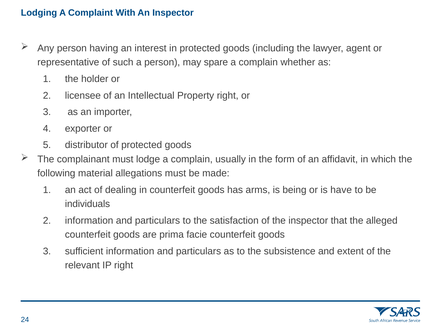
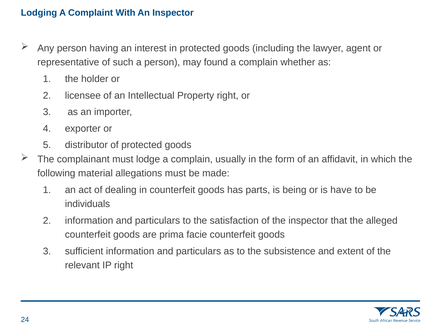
spare: spare -> found (216, 62)
arms: arms -> parts (258, 190)
